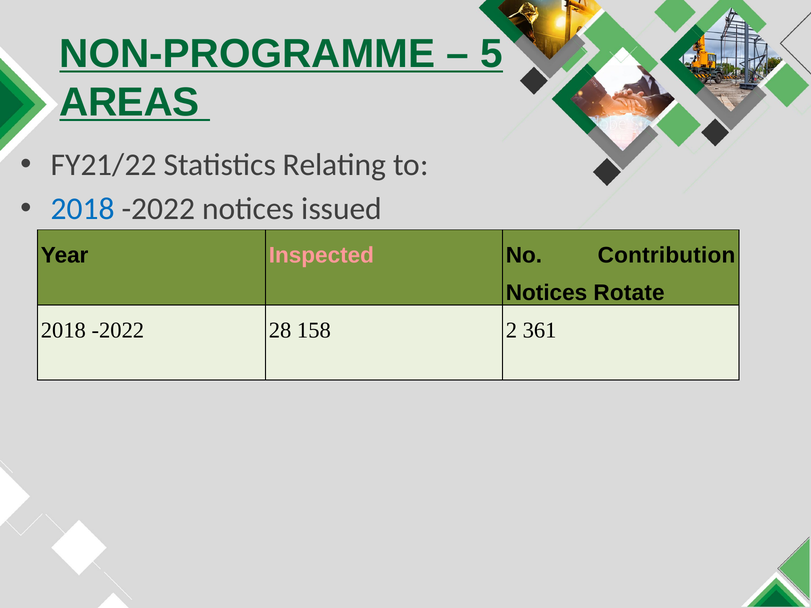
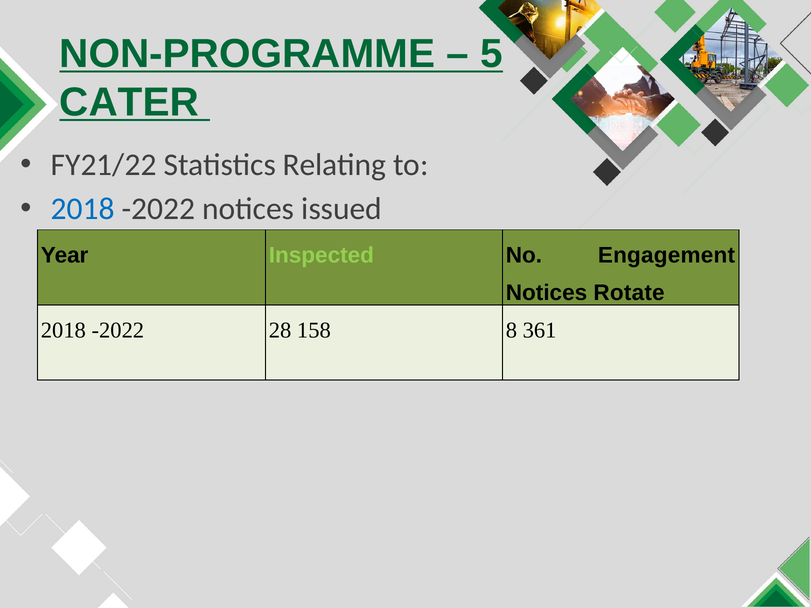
AREAS: AREAS -> CATER (129, 102)
Inspected colour: pink -> light green (321, 255)
Contribution: Contribution -> Engagement (666, 255)
2: 2 -> 8 (511, 330)
